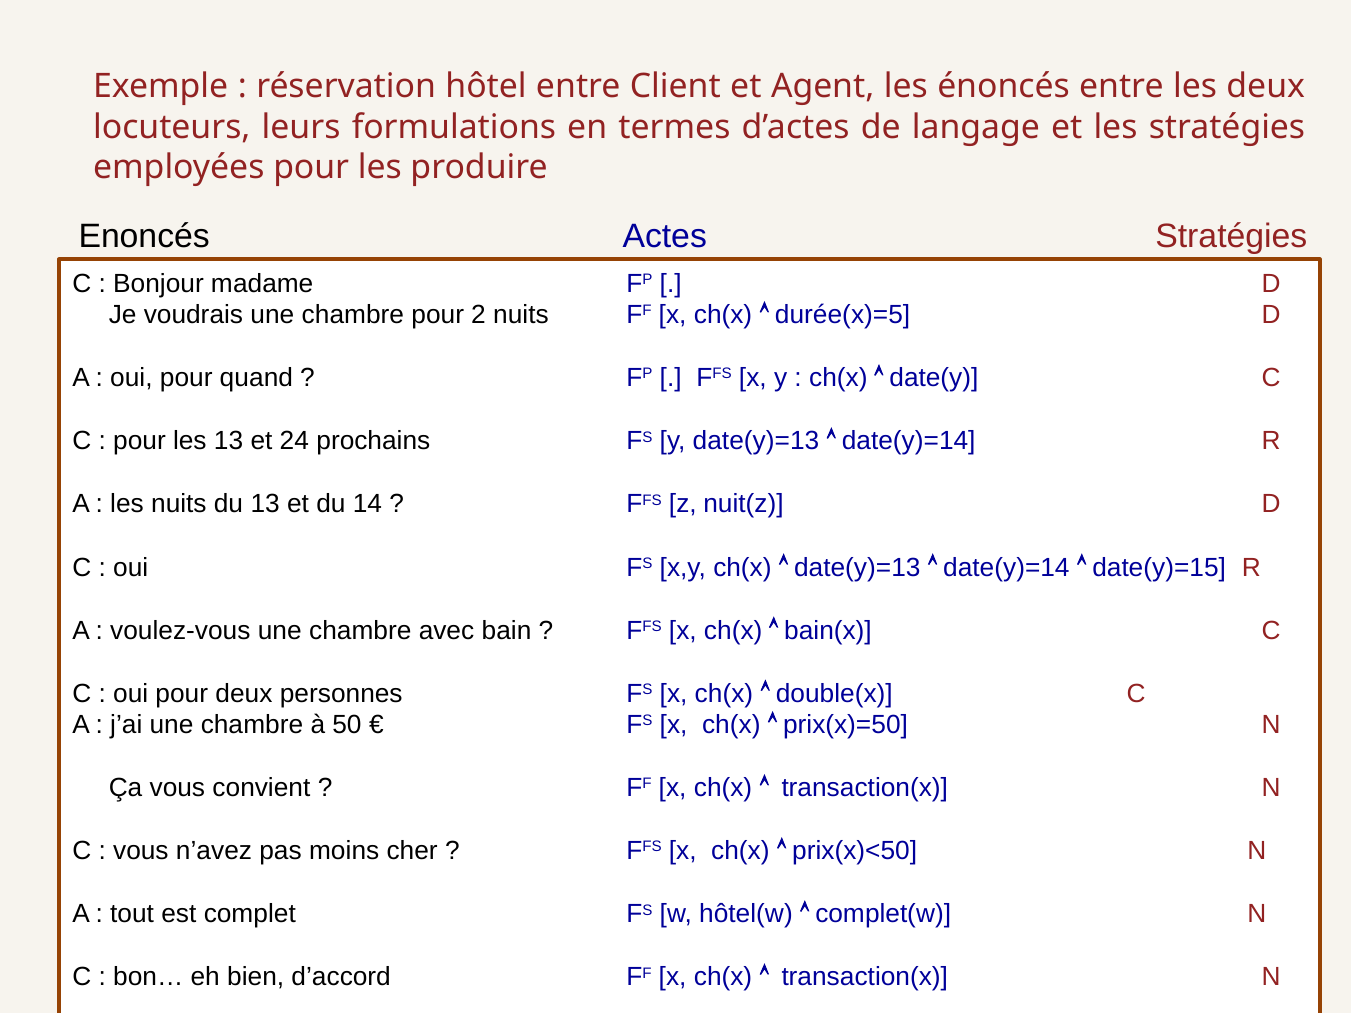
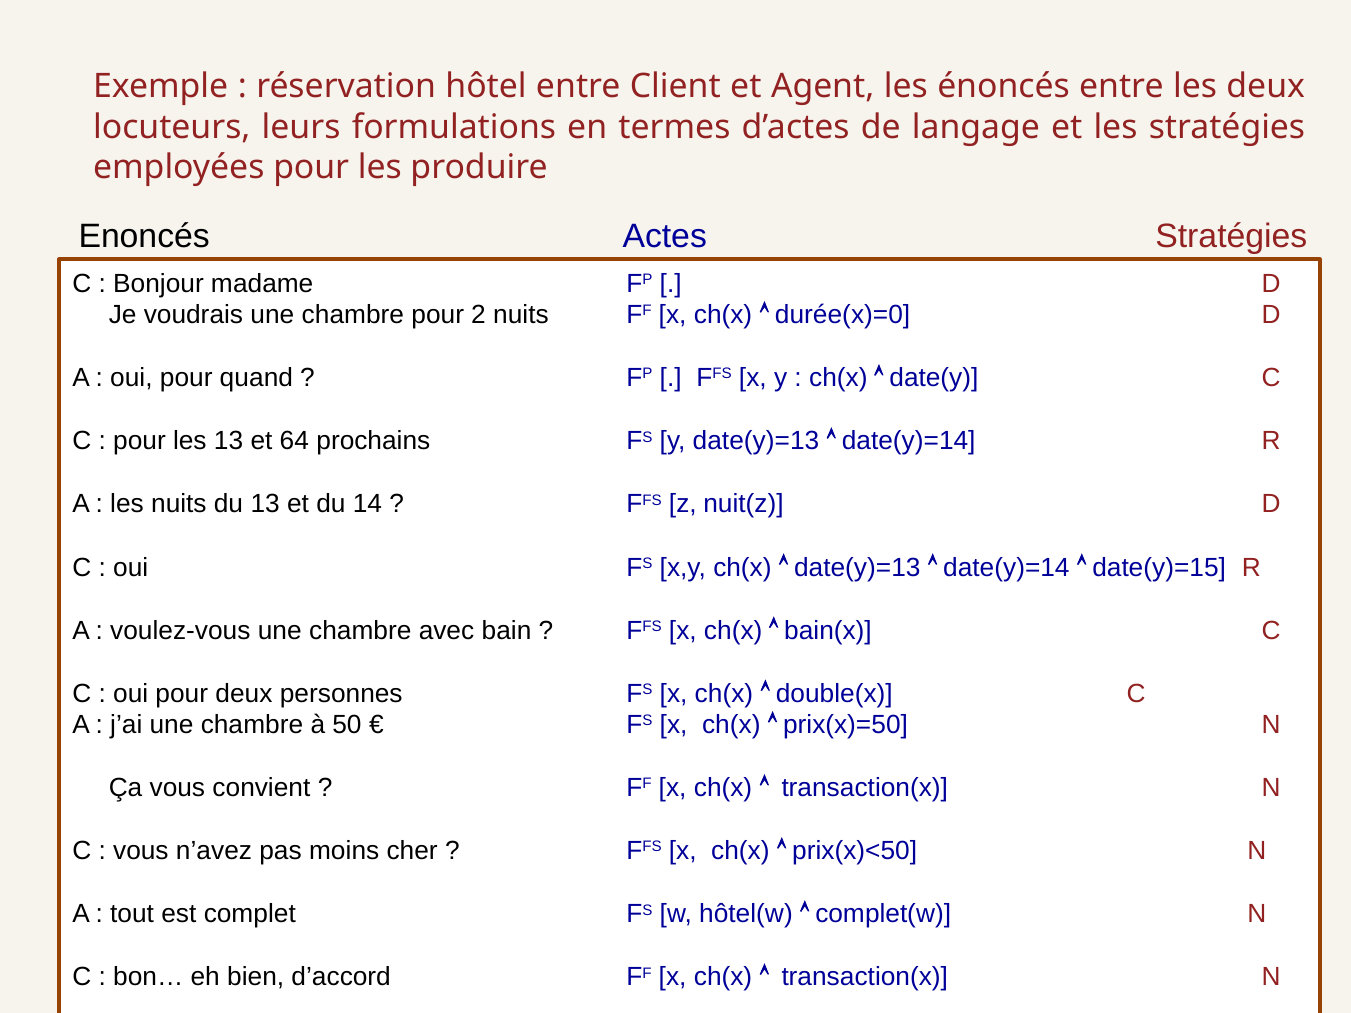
durée(x)=5: durée(x)=5 -> durée(x)=0 (843, 315)
24: 24 -> 64 (294, 441)
